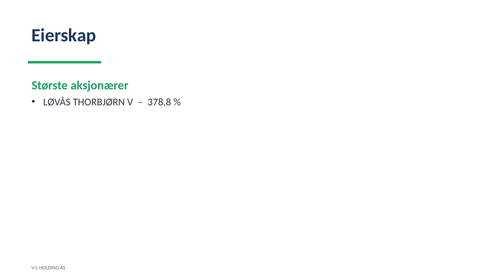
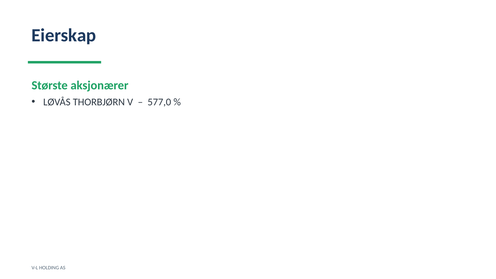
378,8: 378,8 -> 577,0 (159, 102)
